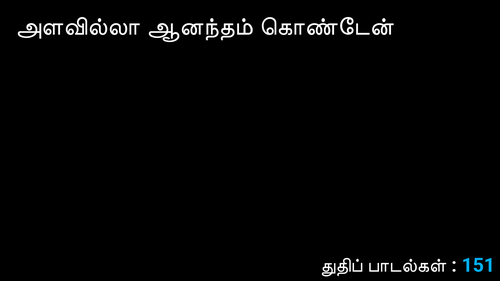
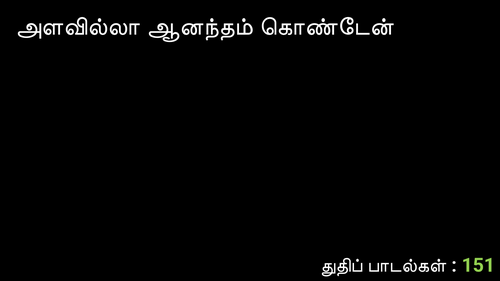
151 colour: light blue -> light green (478, 266)
